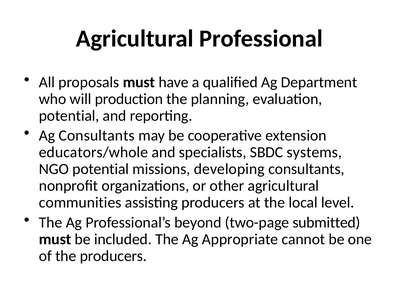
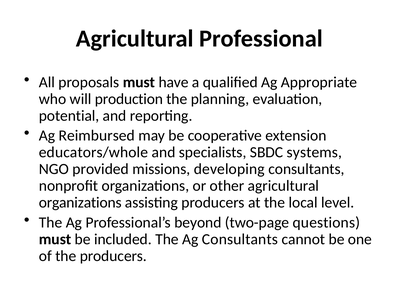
Department: Department -> Appropriate (319, 82)
Ag Consultants: Consultants -> Reimbursed (97, 136)
NGO potential: potential -> provided (101, 169)
communities: communities -> organizations (80, 203)
submitted: submitted -> questions (326, 223)
Ag Appropriate: Appropriate -> Consultants (240, 239)
